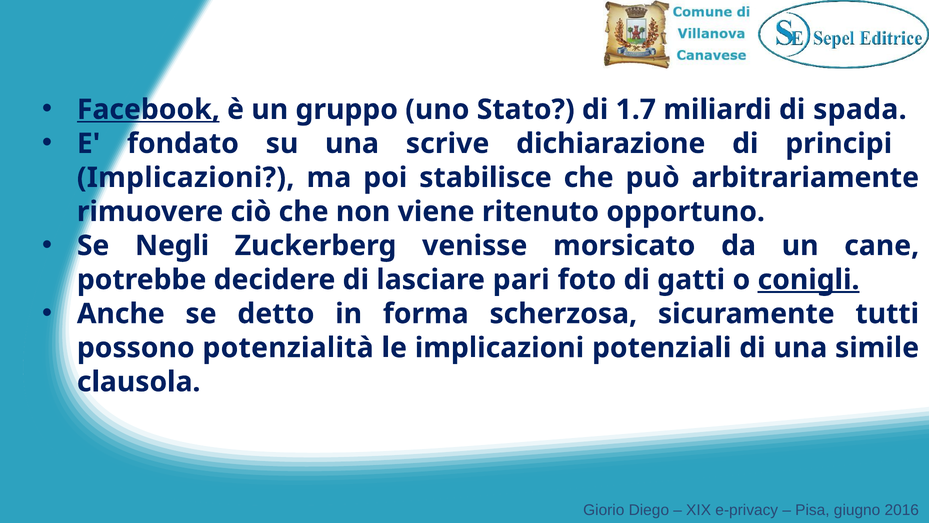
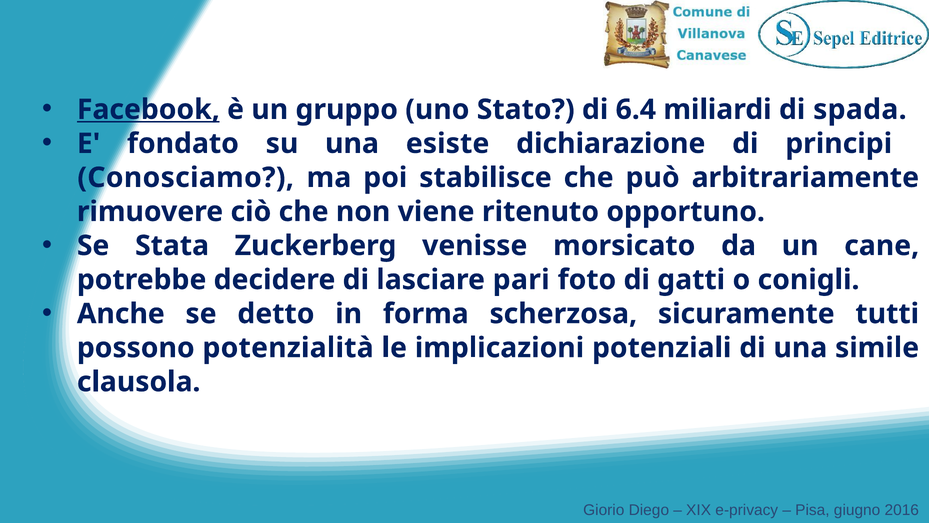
1.7: 1.7 -> 6.4 (636, 110)
scrive: scrive -> esiste (448, 144)
Implicazioni: Implicazioni -> Conosciamo (186, 178)
Negli: Negli -> Stata (172, 246)
conigli underline: present -> none (809, 280)
